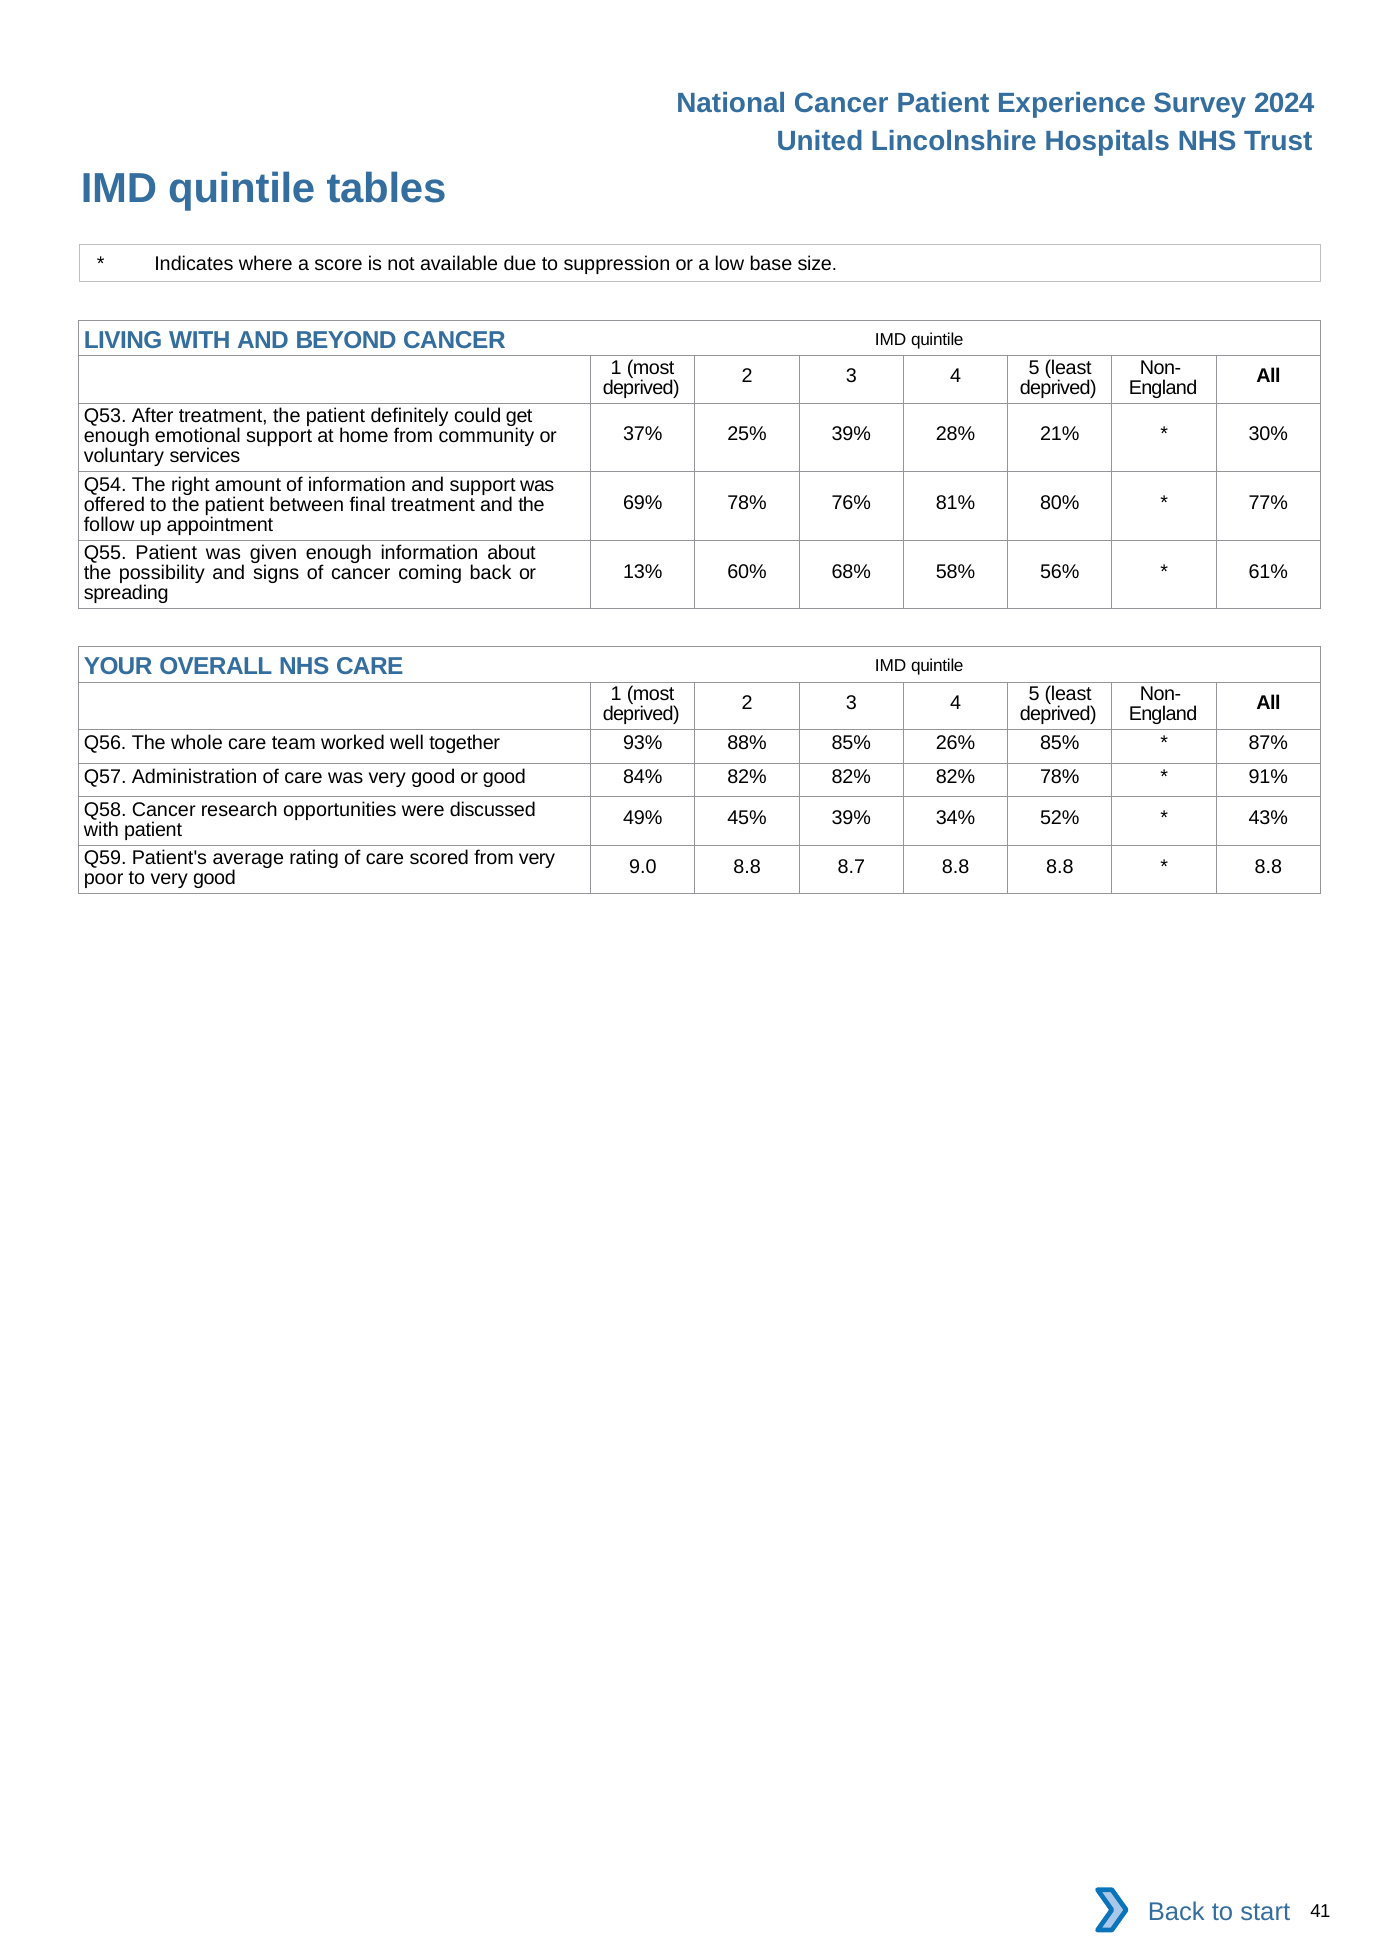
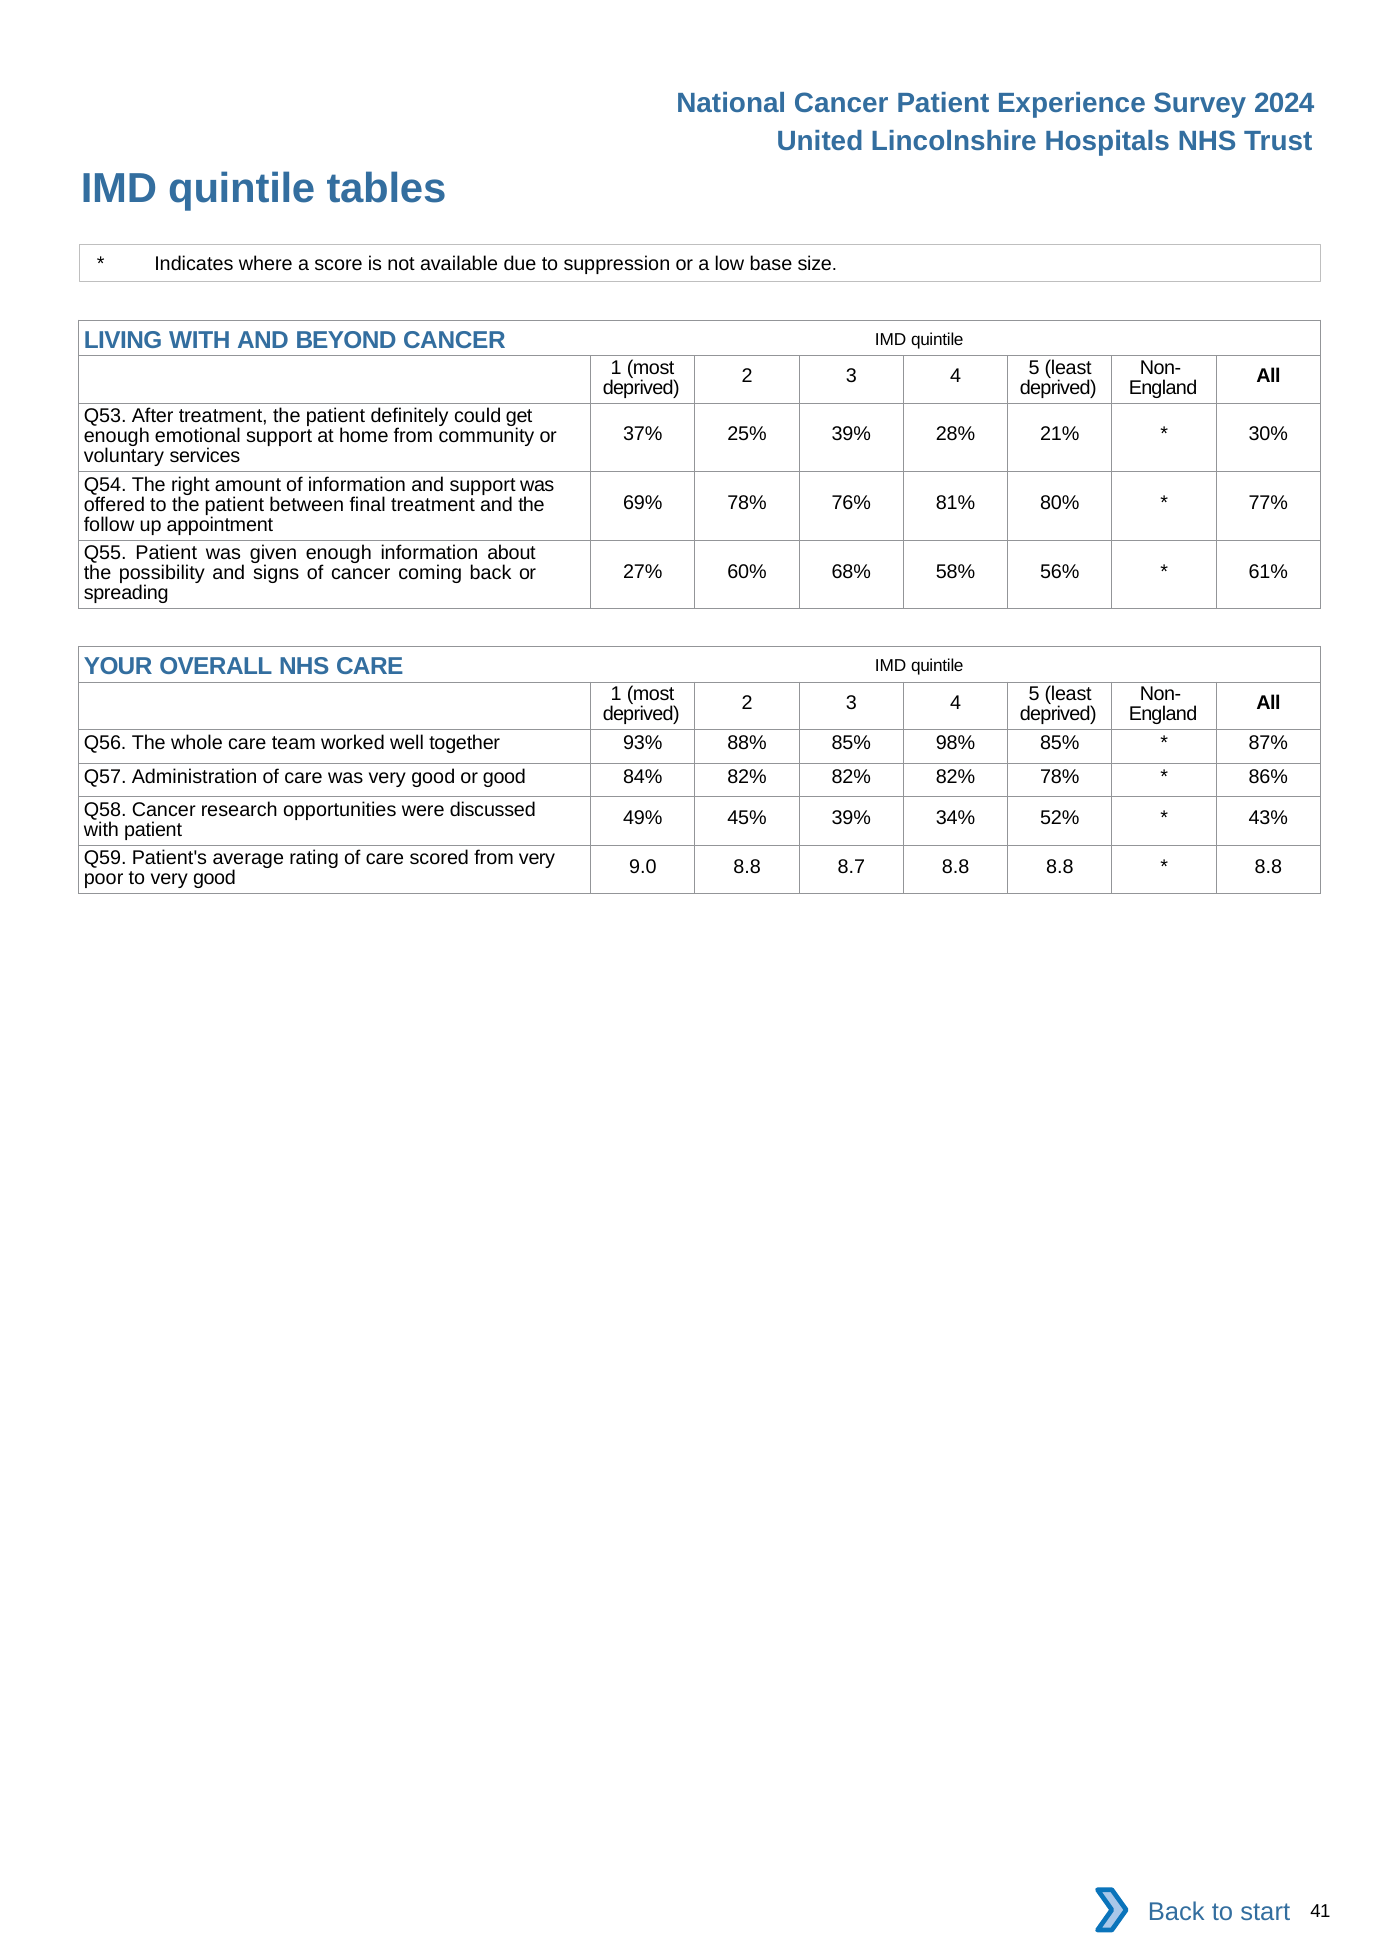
13%: 13% -> 27% (643, 572)
26%: 26% -> 98% (956, 743)
91%: 91% -> 86% (1268, 777)
